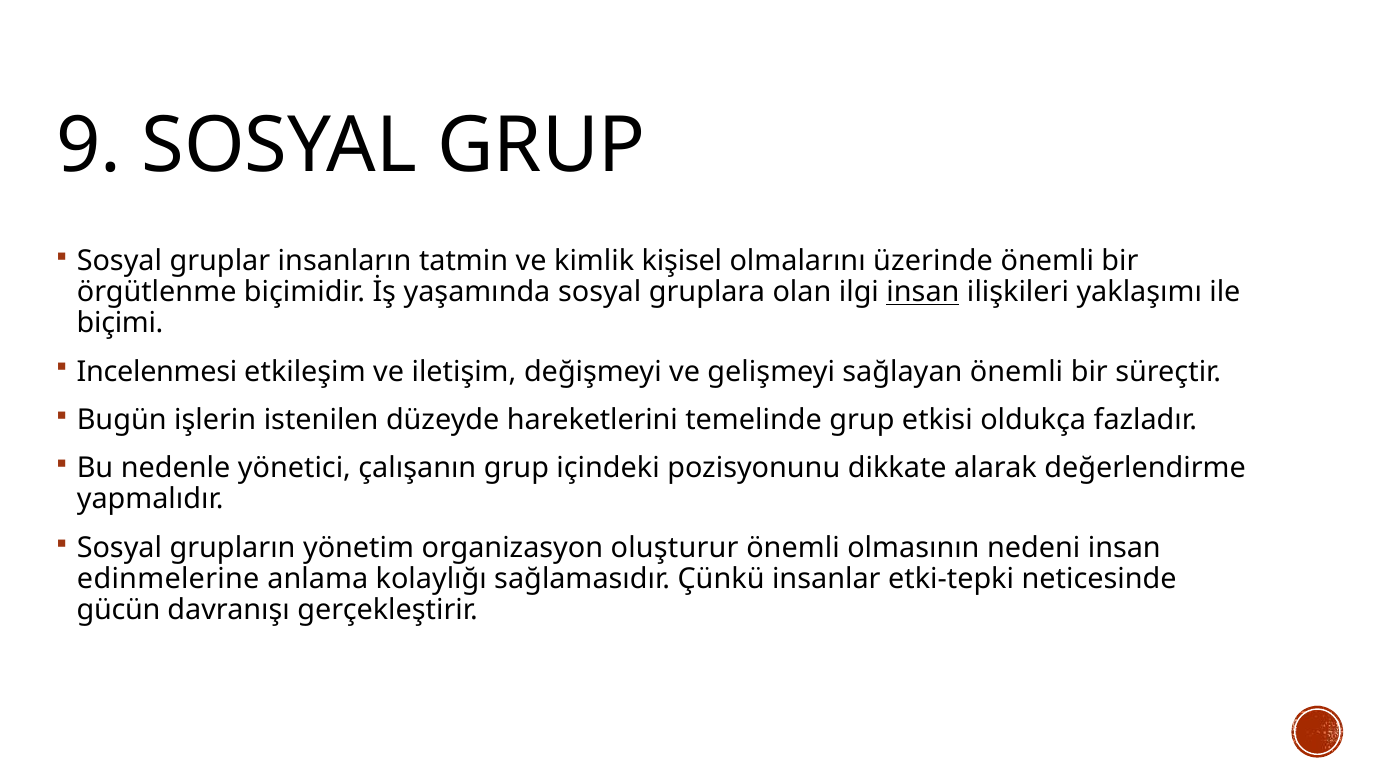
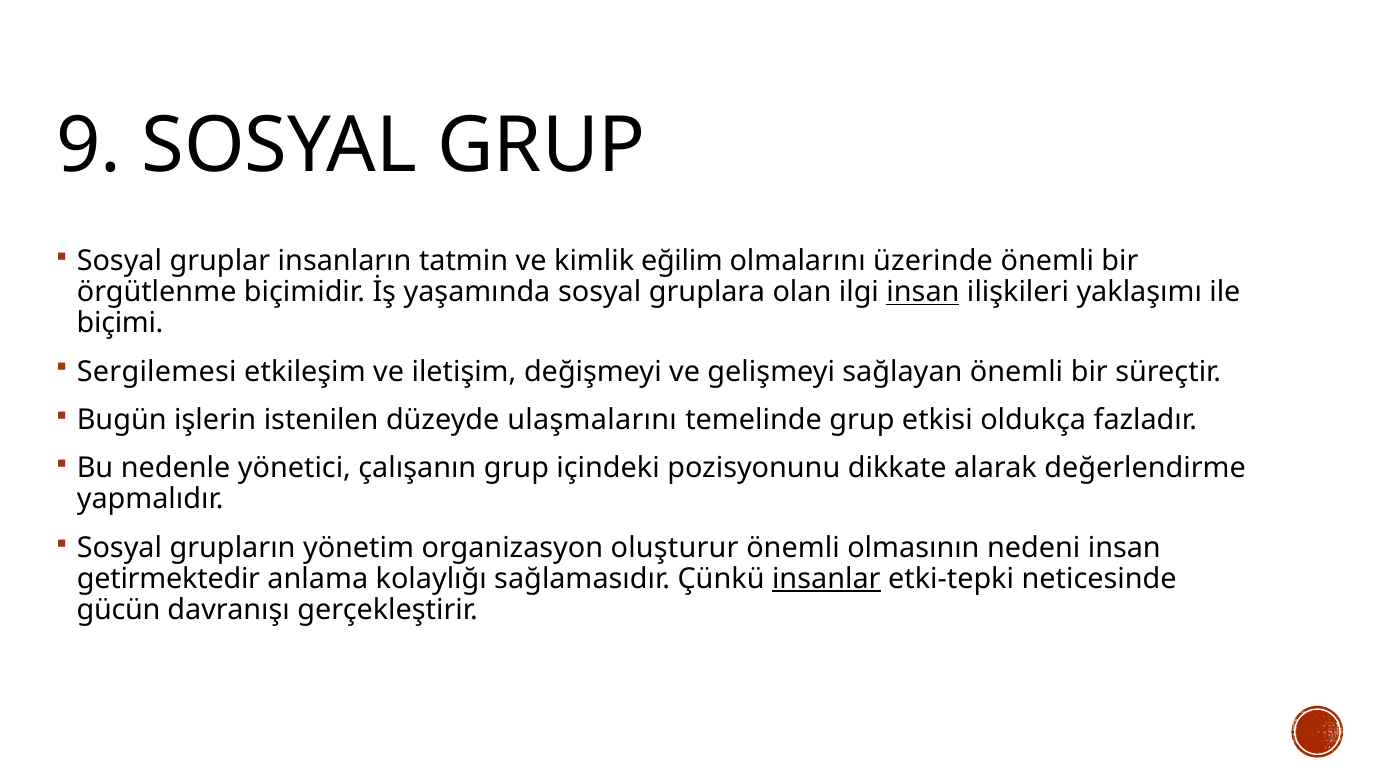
kişisel: kişisel -> eğilim (682, 261)
Incelenmesi: Incelenmesi -> Sergilemesi (157, 371)
hareketlerini: hareketlerini -> ulaşmalarını (592, 420)
edinmelerine: edinmelerine -> getirmektedir (168, 579)
insanlar underline: none -> present (826, 579)
